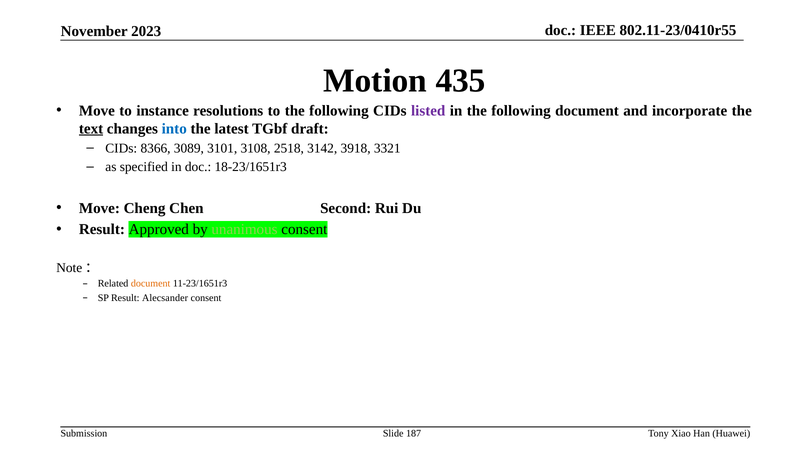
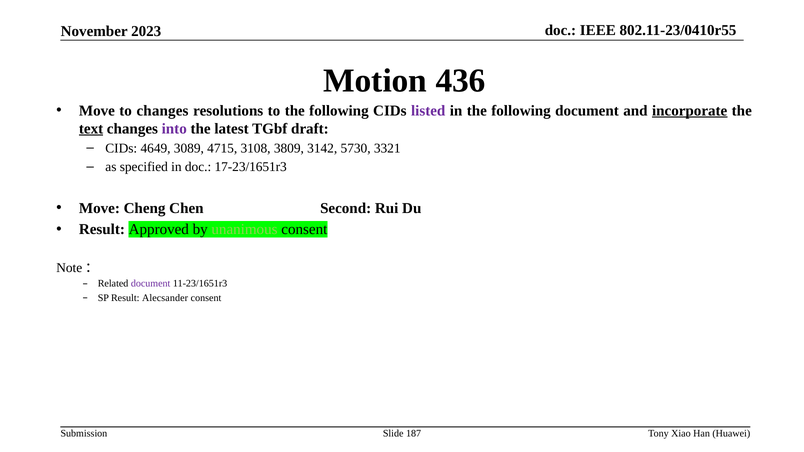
435: 435 -> 436 (461, 81)
to instance: instance -> changes (162, 111)
incorporate underline: none -> present (690, 111)
into colour: blue -> purple (174, 129)
8366: 8366 -> 4649 (156, 148)
3101: 3101 -> 4715 (222, 148)
2518: 2518 -> 3809 (289, 148)
3918: 3918 -> 5730 (356, 148)
18-23/1651r3: 18-23/1651r3 -> 17-23/1651r3 (251, 167)
document colour: orange -> purple (151, 284)
